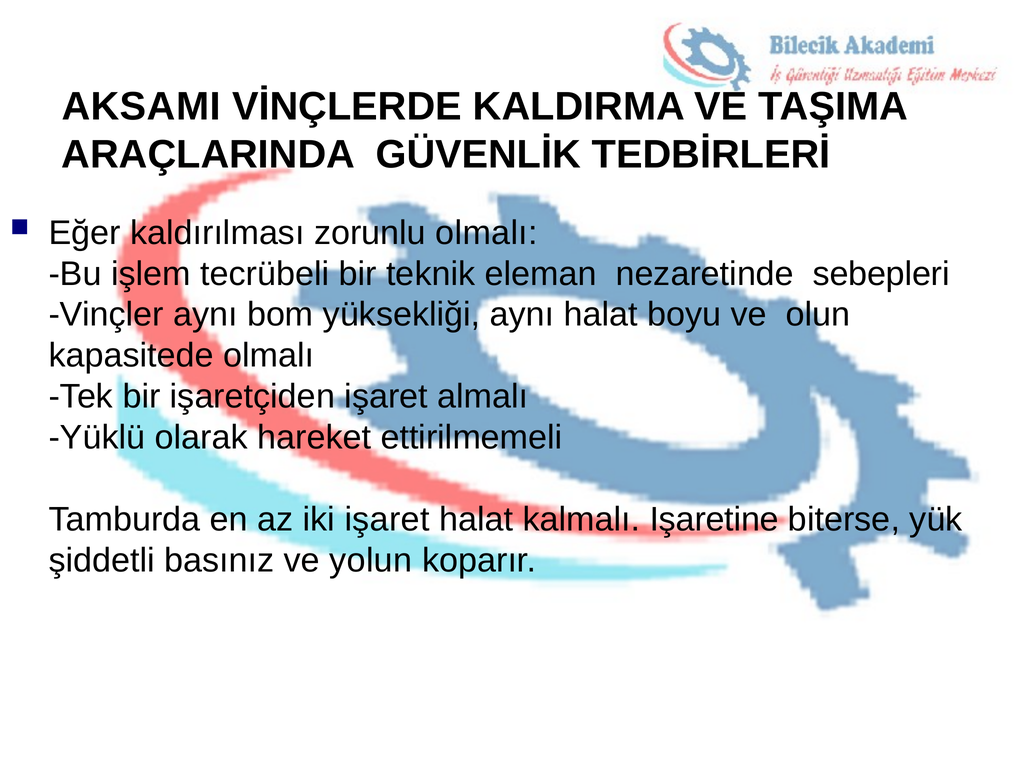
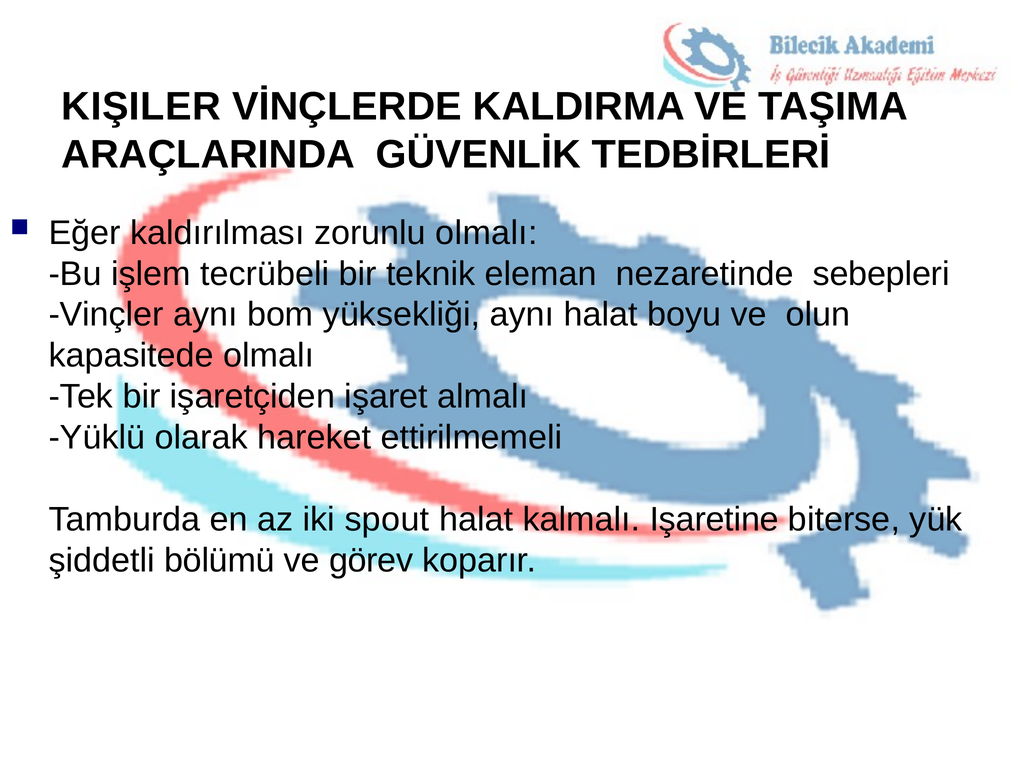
AKSAMI: AKSAMI -> KIŞILER (141, 107)
iki işaret: işaret -> spout (387, 520)
basınız: basınız -> bölümü (219, 560)
yolun: yolun -> görev (371, 560)
